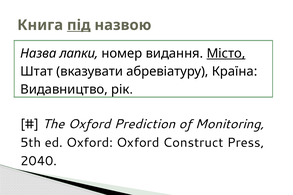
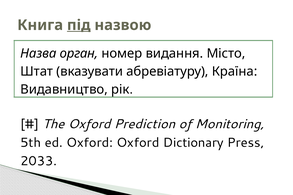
лапки: лапки -> орган (79, 53)
Місто underline: present -> none (226, 53)
Construct: Construct -> Dictionary (193, 143)
2040: 2040 -> 2033 (39, 161)
